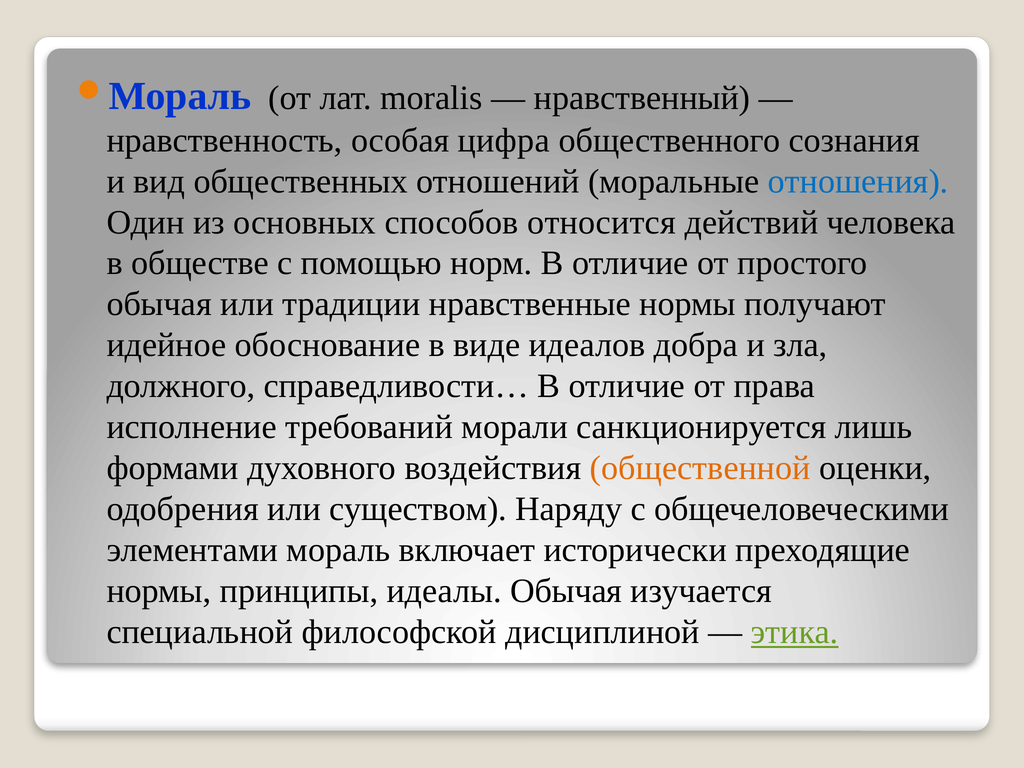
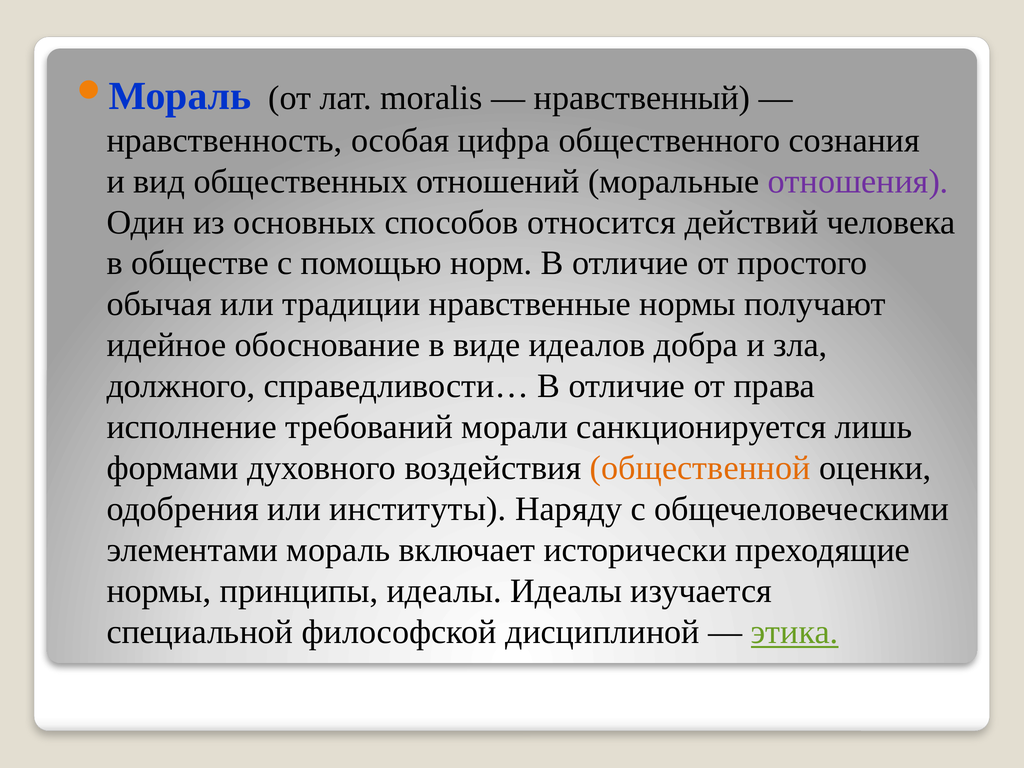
отношения colour: blue -> purple (858, 181)
существом: существом -> институты (418, 509)
идеалы Обычая: Обычая -> Идеалы (566, 591)
